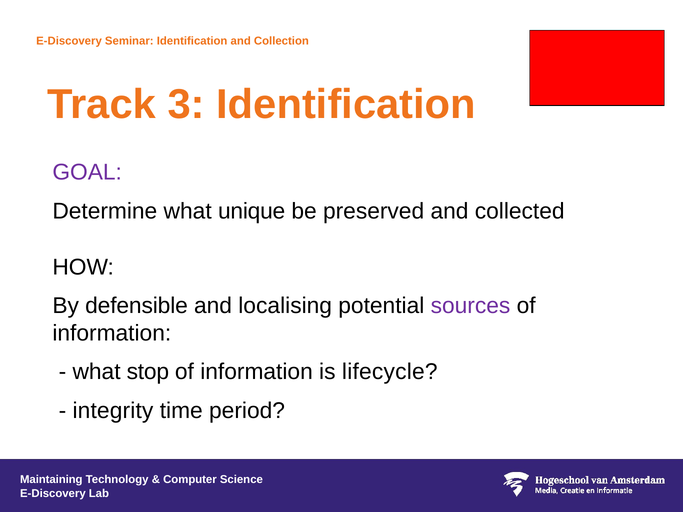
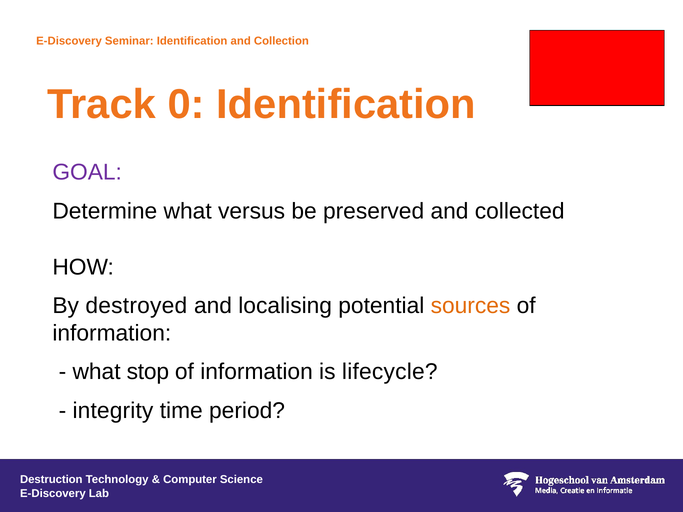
3: 3 -> 0 (186, 105)
unique: unique -> versus (252, 211)
defensible: defensible -> destroyed (136, 306)
sources colour: purple -> orange (471, 306)
Maintaining: Maintaining -> Destruction (51, 480)
